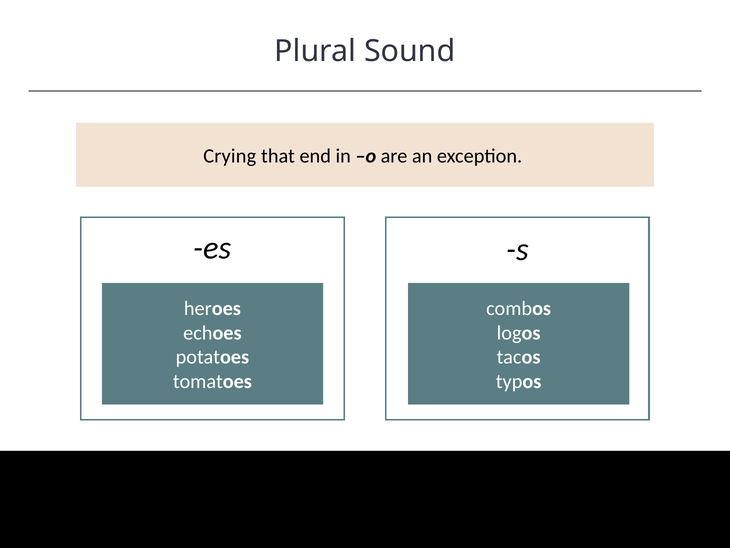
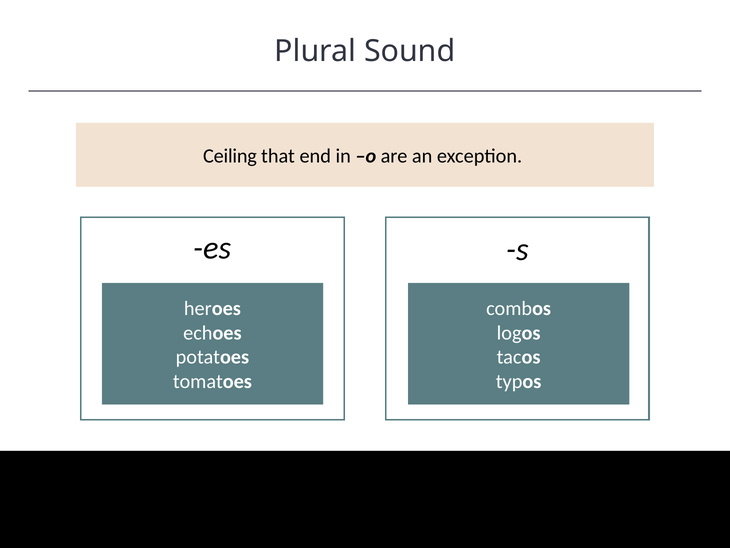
Crying: Crying -> Ceiling (230, 156)
